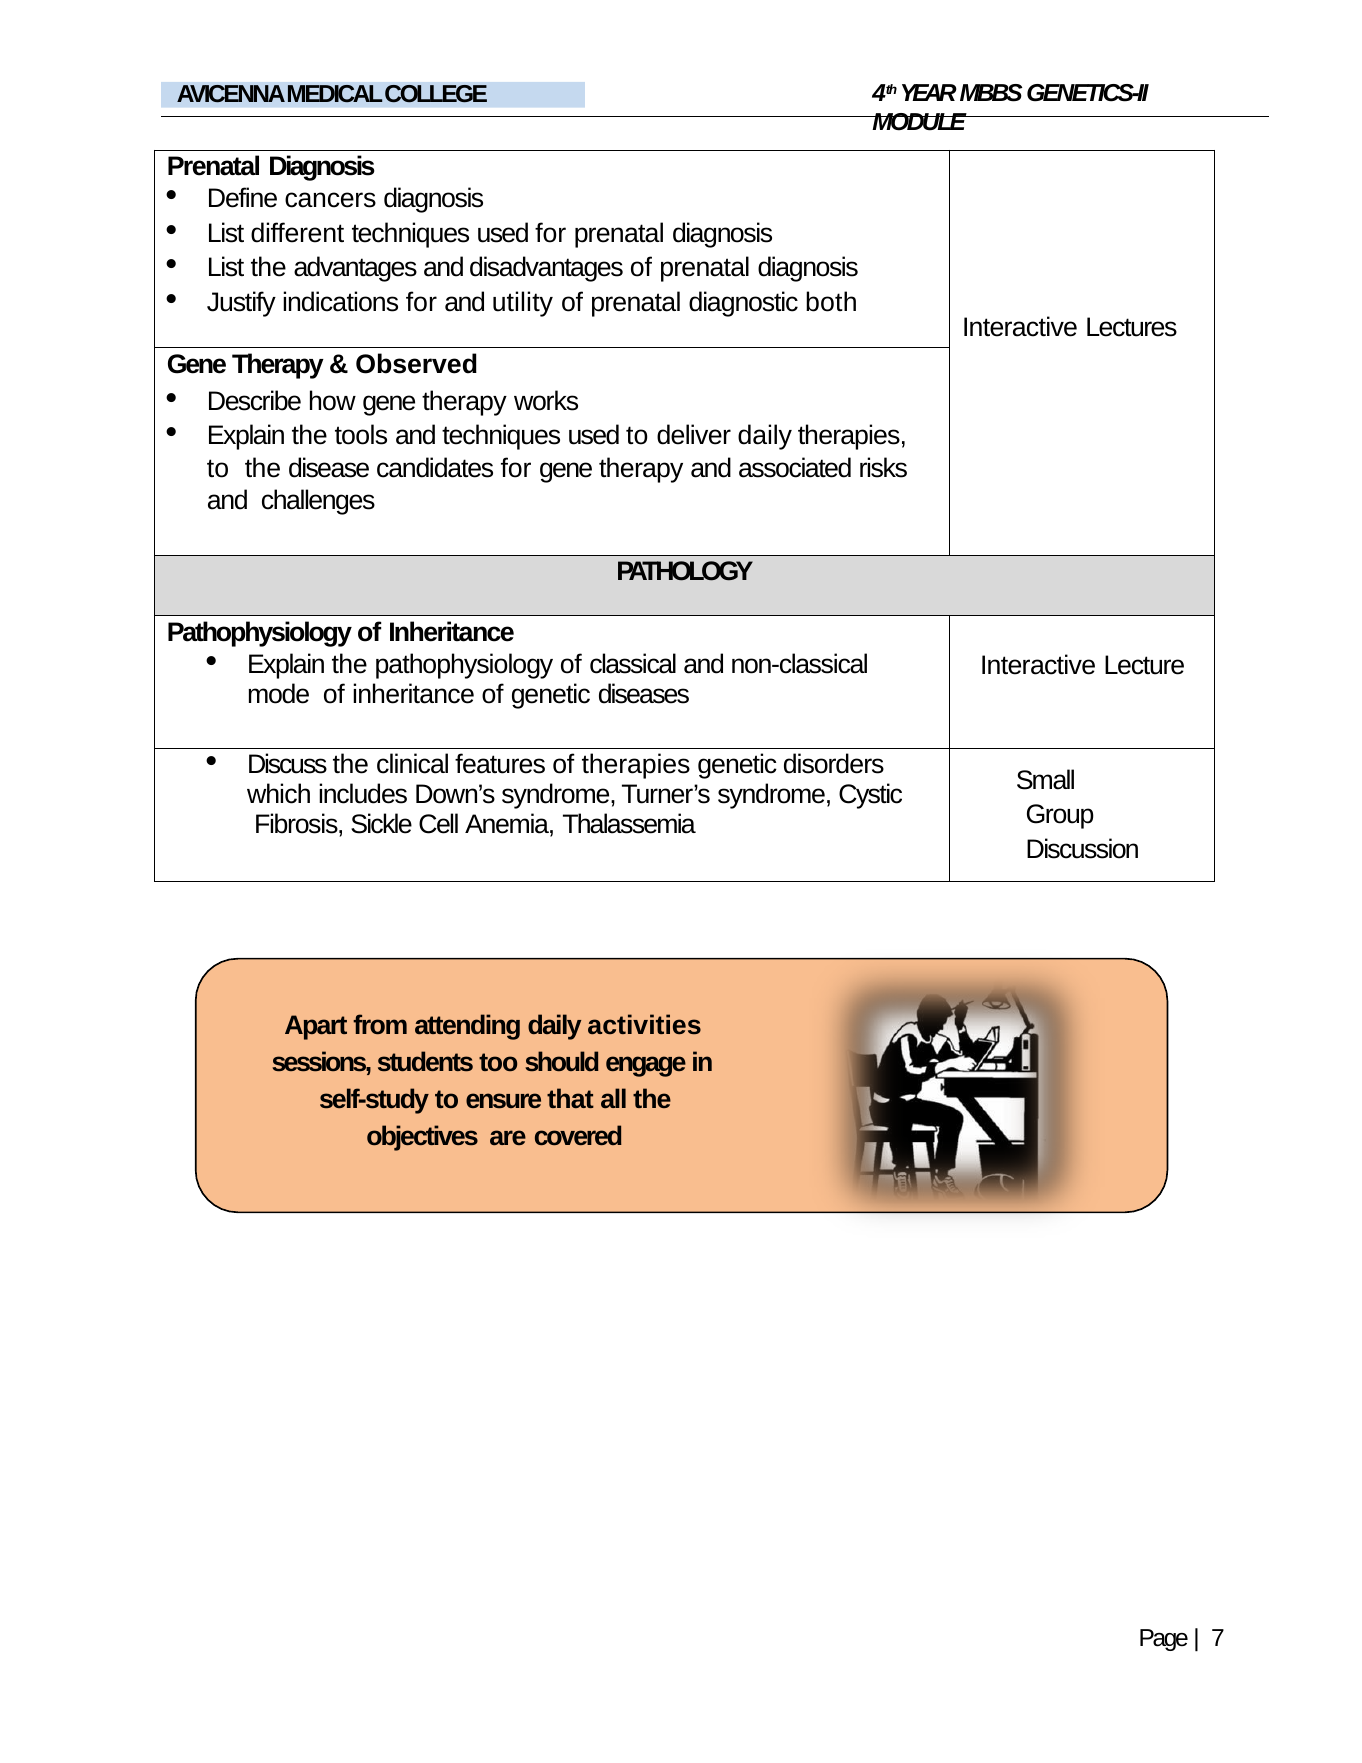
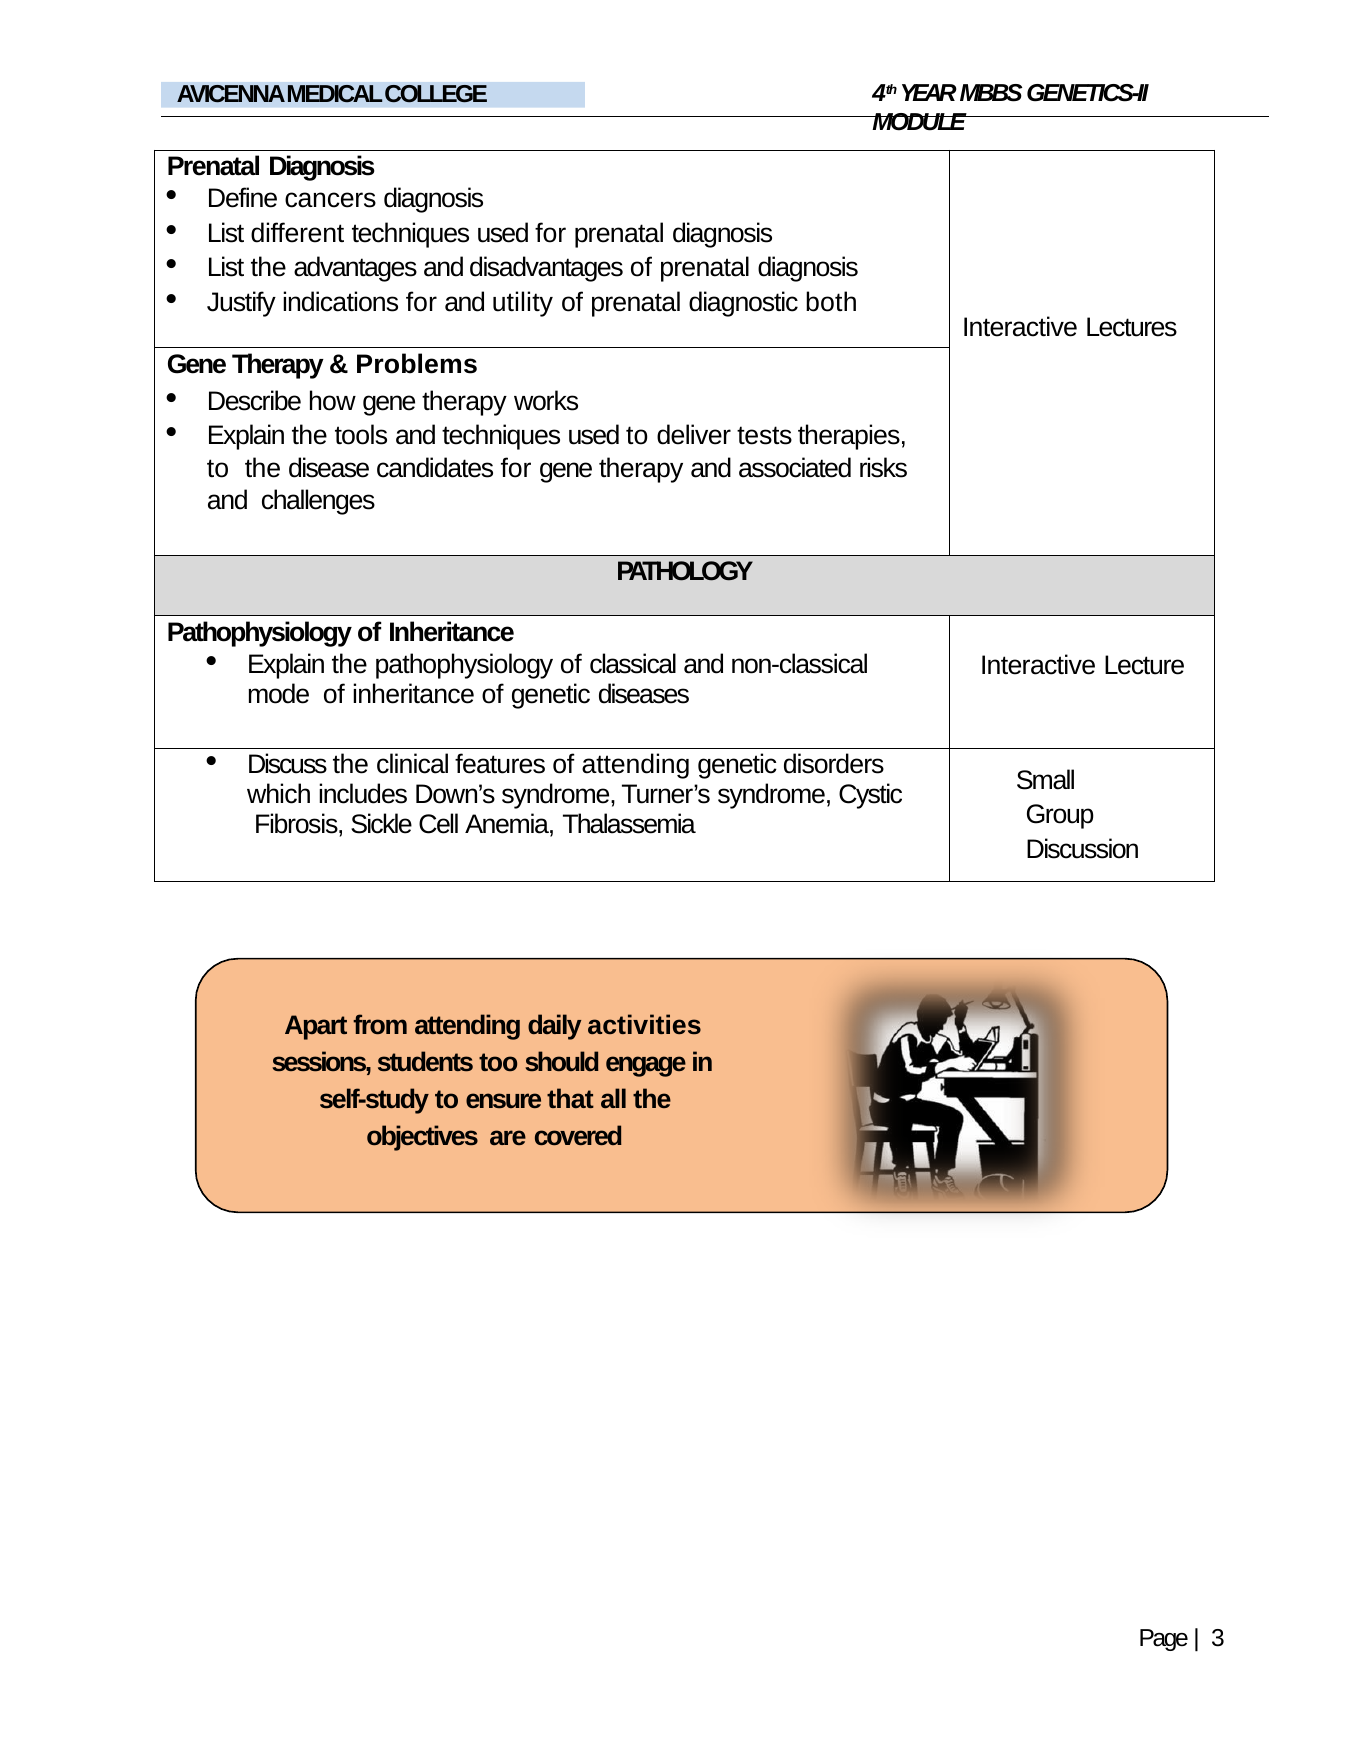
Observed: Observed -> Problems (417, 365)
deliver daily: daily -> tests (765, 436)
of therapies: therapies -> attending (636, 764)
7: 7 -> 3 (1218, 1638)
